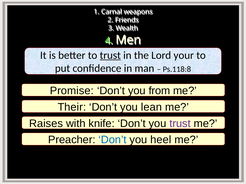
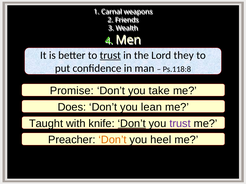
your: your -> they (184, 55)
from: from -> take (159, 91)
Their: Their -> Does (72, 107)
Raises: Raises -> Taught (46, 124)
Don’t underline: none -> present (132, 124)
Don’t colour: blue -> orange (113, 140)
